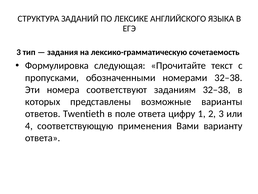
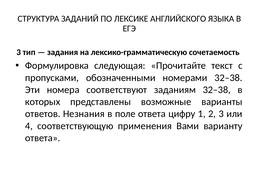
Twentieth: Twentieth -> Незнания (84, 114)
